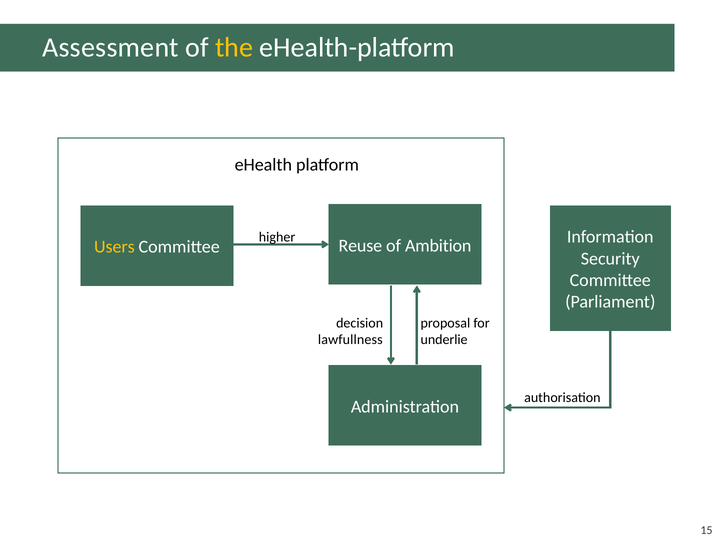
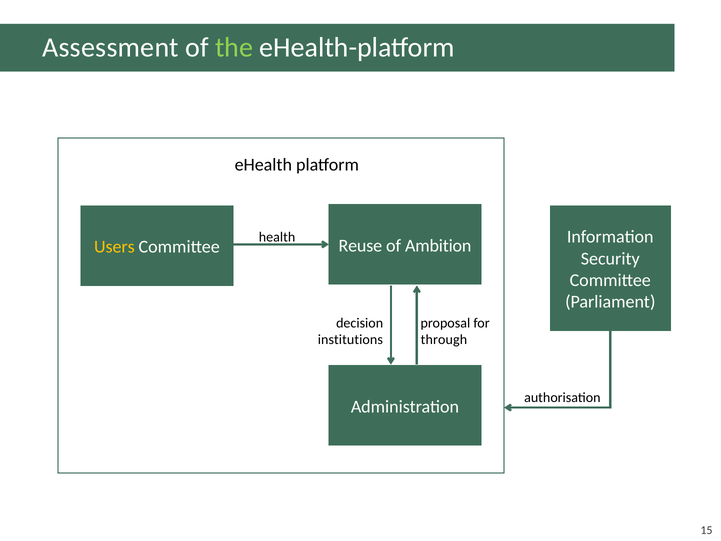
the colour: yellow -> light green (234, 48)
higher: higher -> health (277, 237)
lawfullness: lawfullness -> institutions (350, 340)
underlie: underlie -> through (444, 340)
